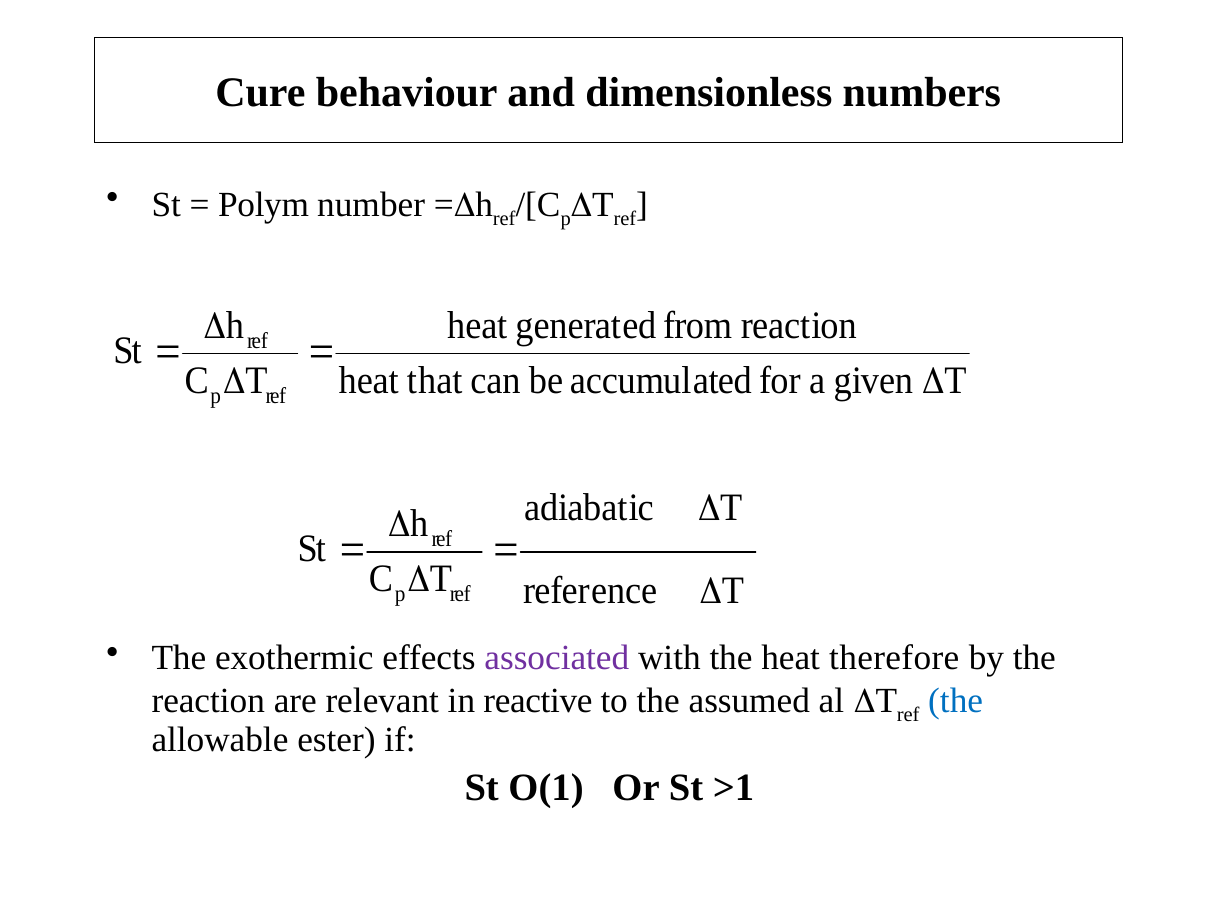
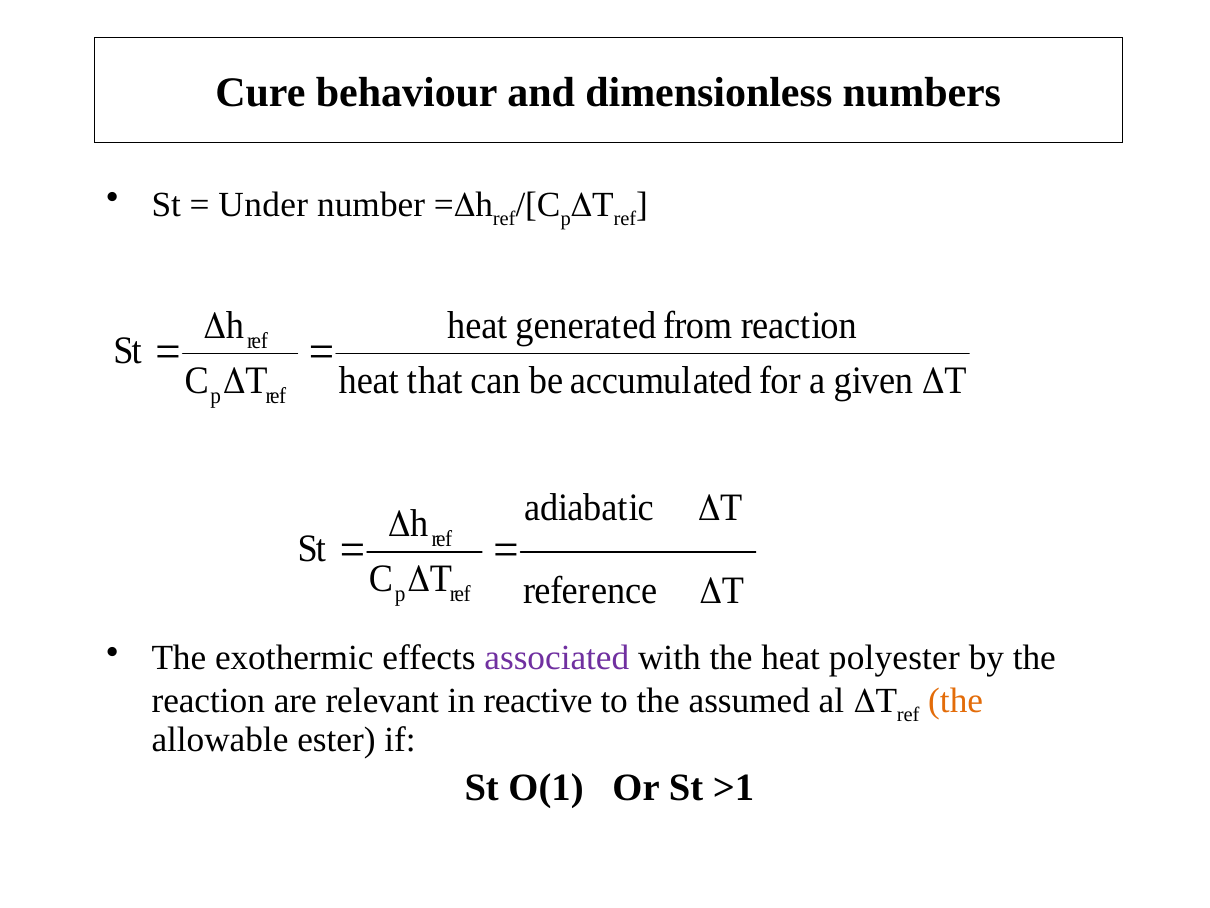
Polym: Polym -> Under (263, 205)
therefore: therefore -> polyester (894, 658)
the colour: blue -> orange (956, 700)
